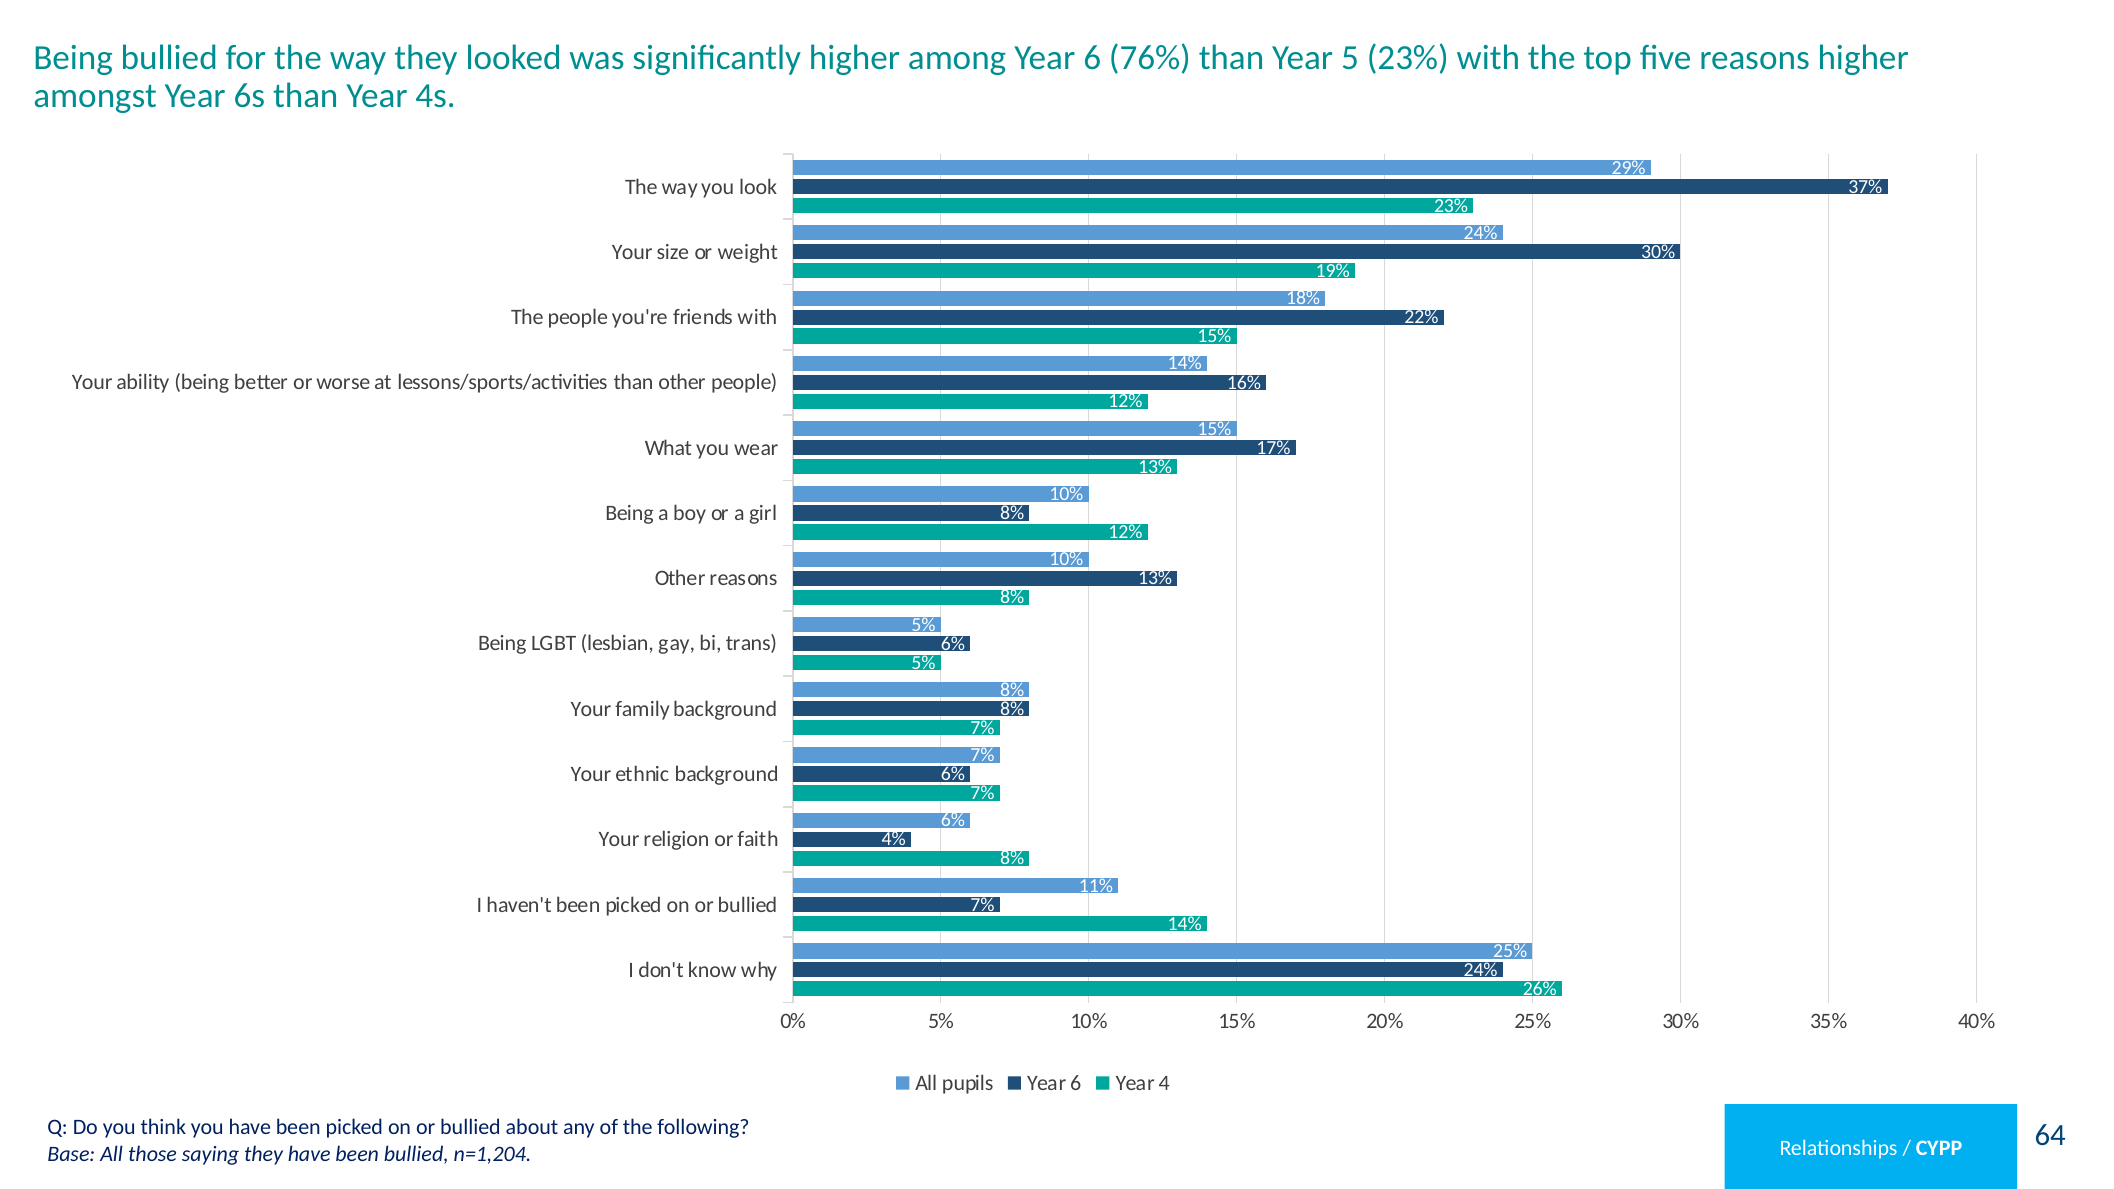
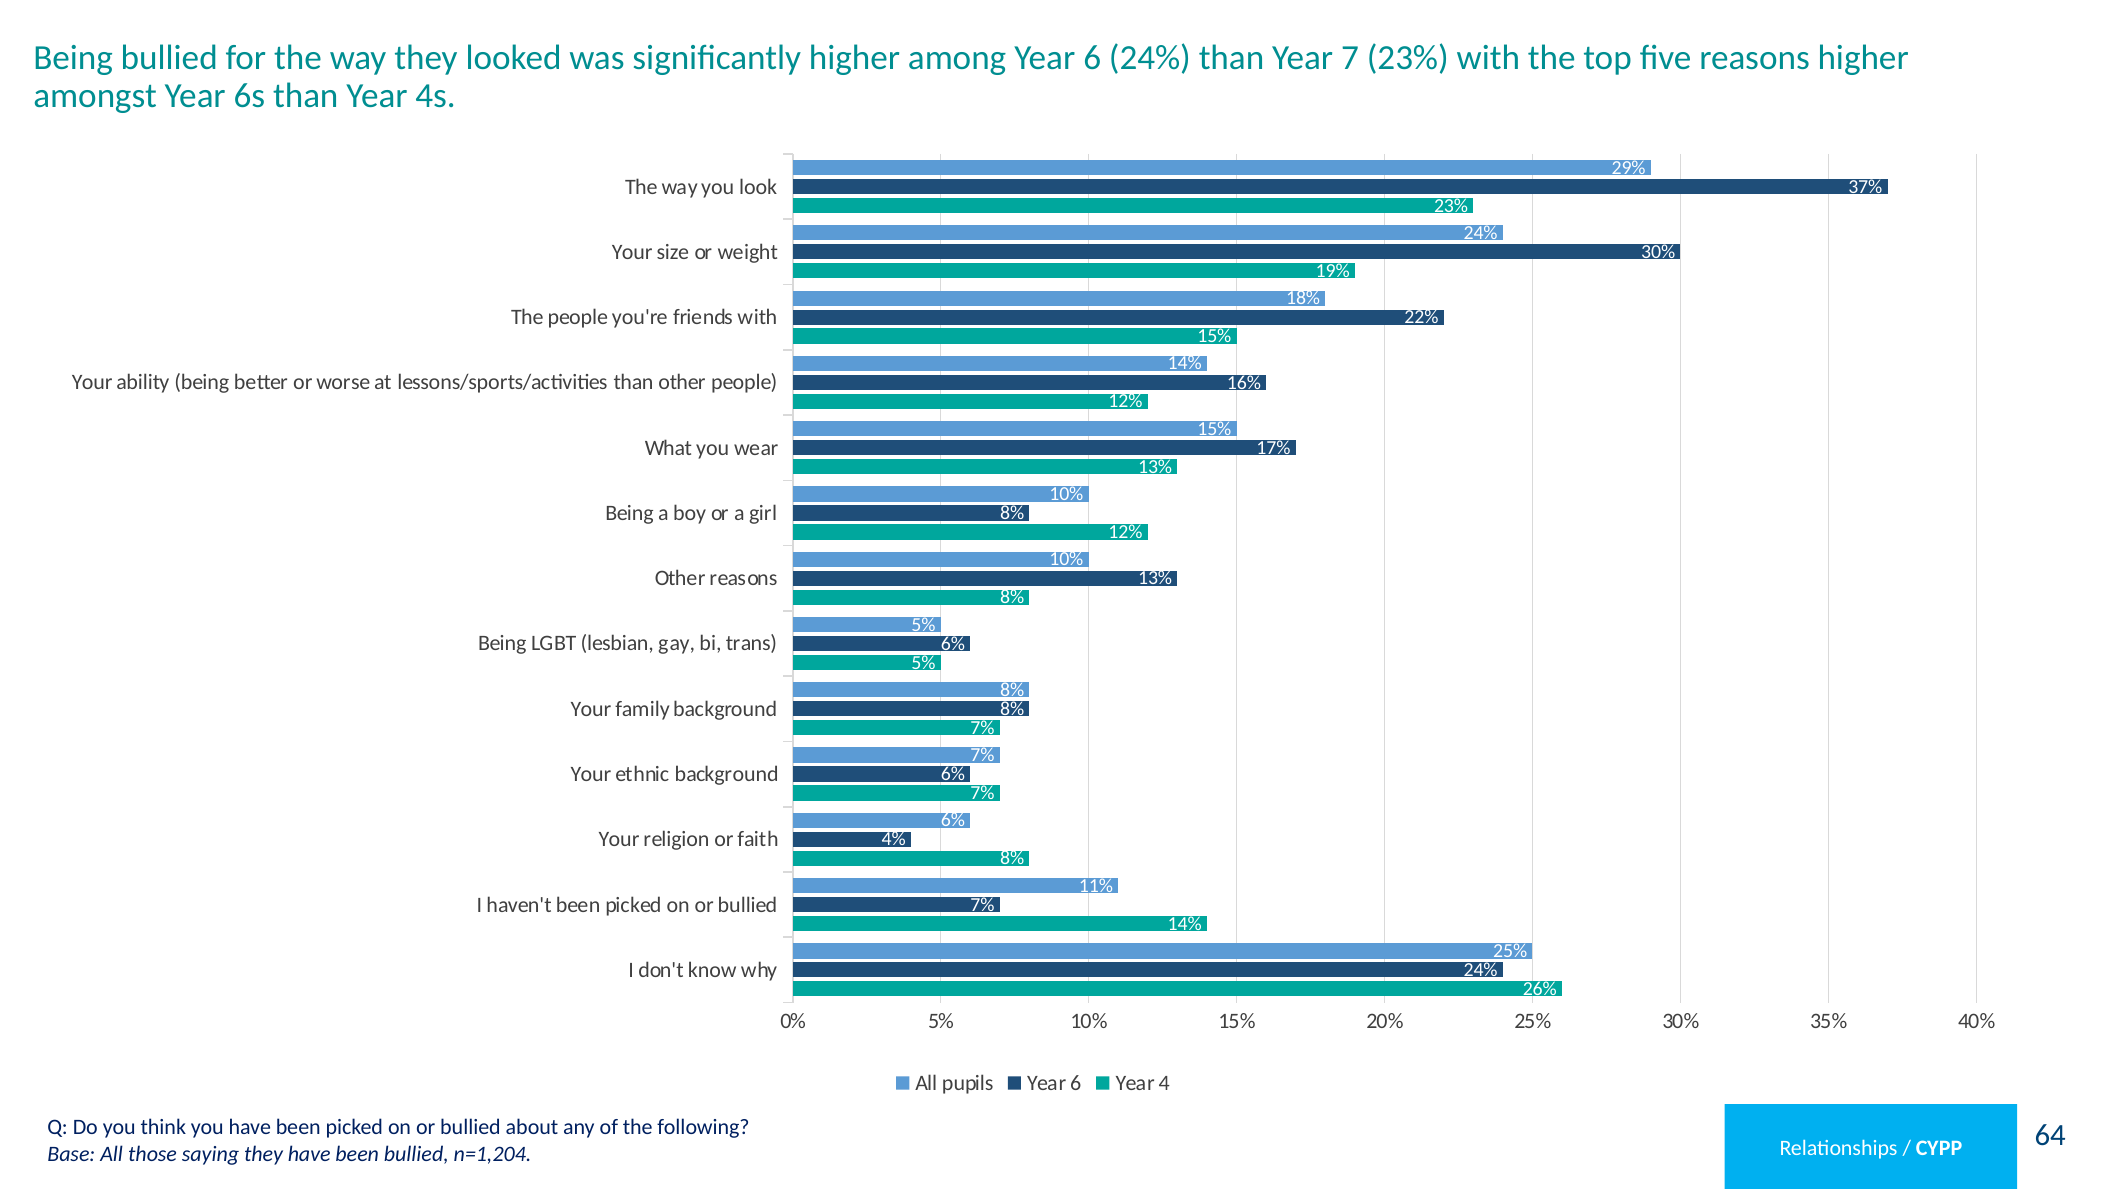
6 76%: 76% -> 24% (1150, 58)
5: 5 -> 7 (1350, 58)
